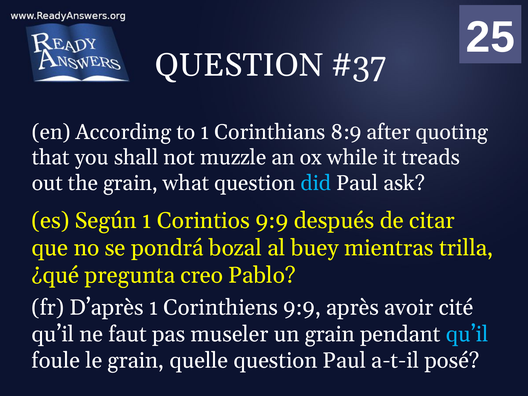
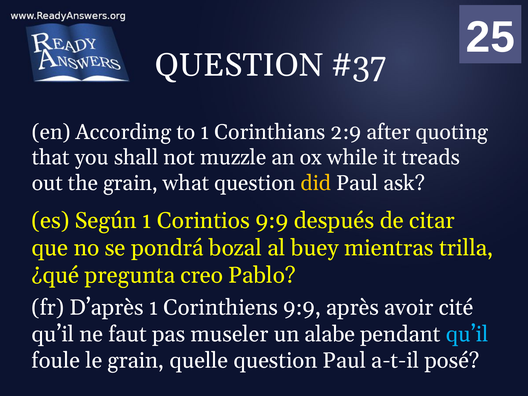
8:9: 8:9 -> 2:9 (346, 132)
did colour: light blue -> yellow (316, 183)
un grain: grain -> alabe (330, 334)
